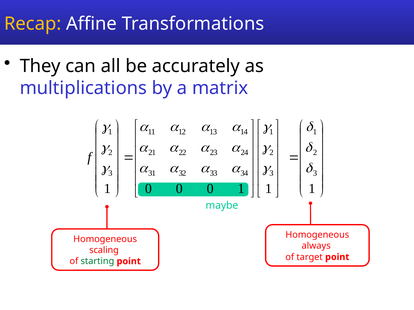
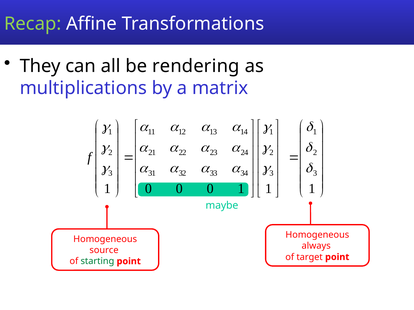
Recap colour: yellow -> light green (33, 24)
accurately: accurately -> rendering (196, 66)
scaling: scaling -> source (104, 251)
